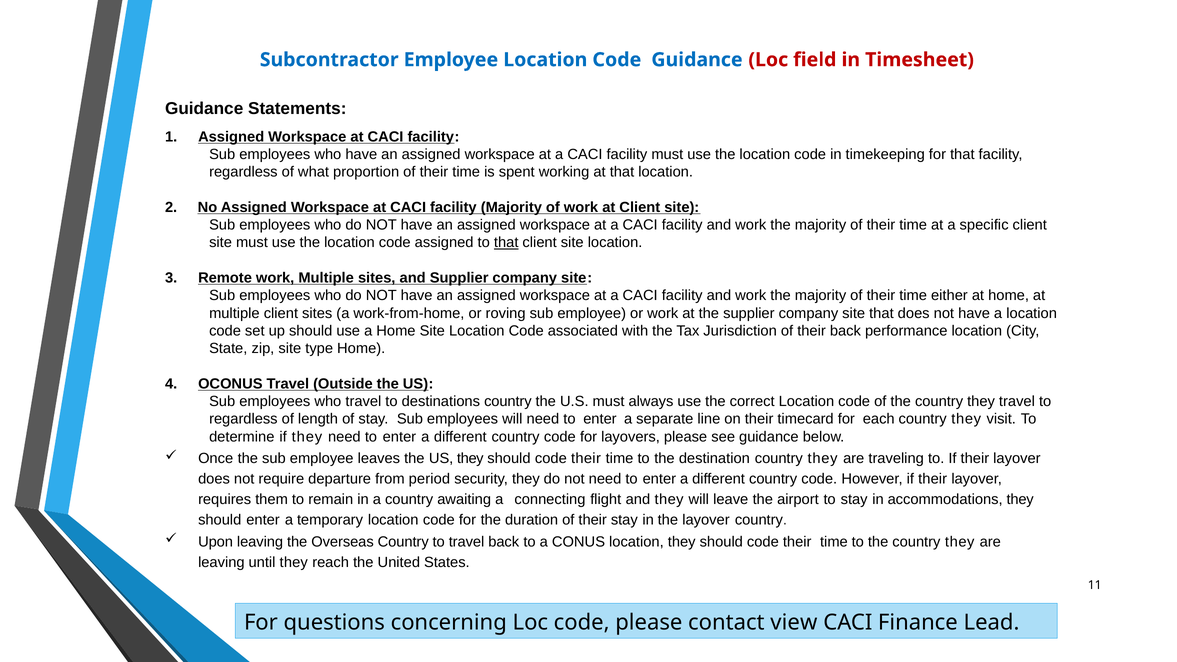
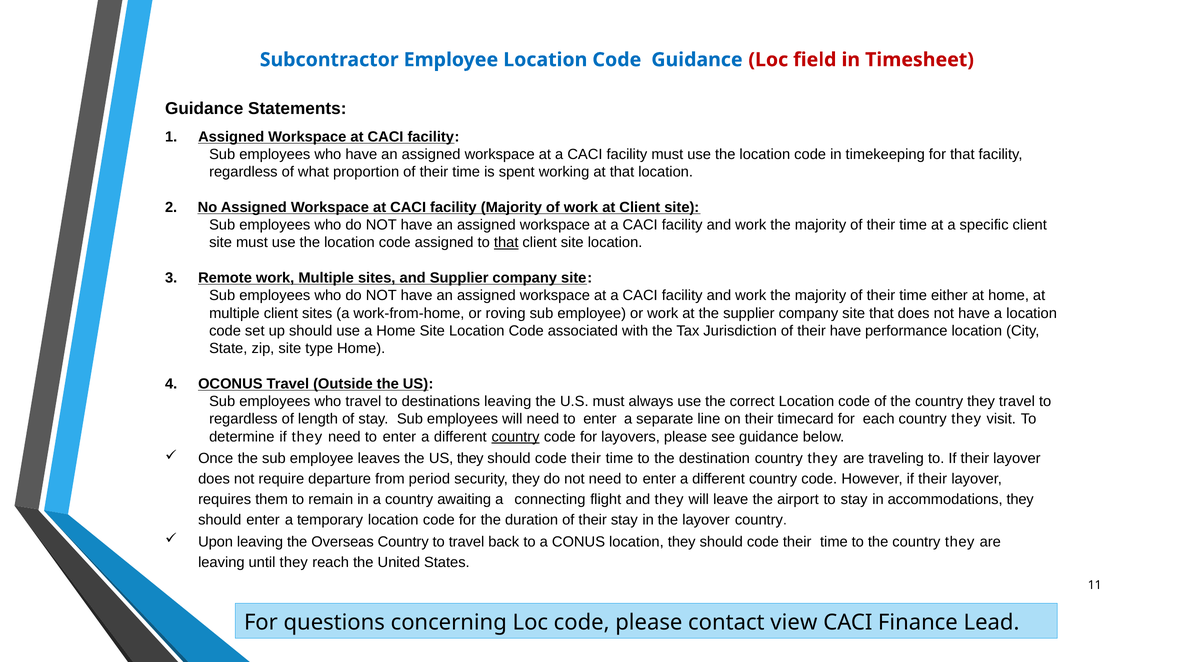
their back: back -> have (845, 331)
destinations country: country -> leaving (508, 402)
country underline: none -> present (516, 437)
